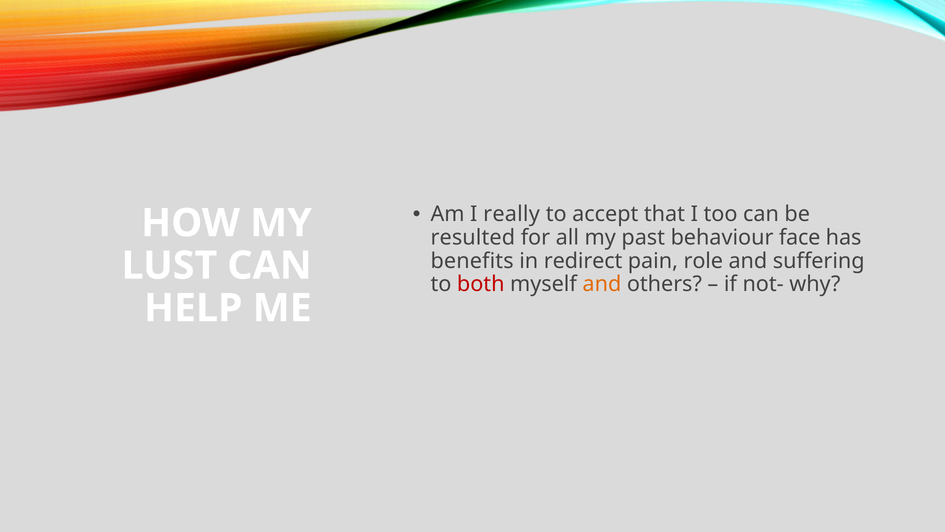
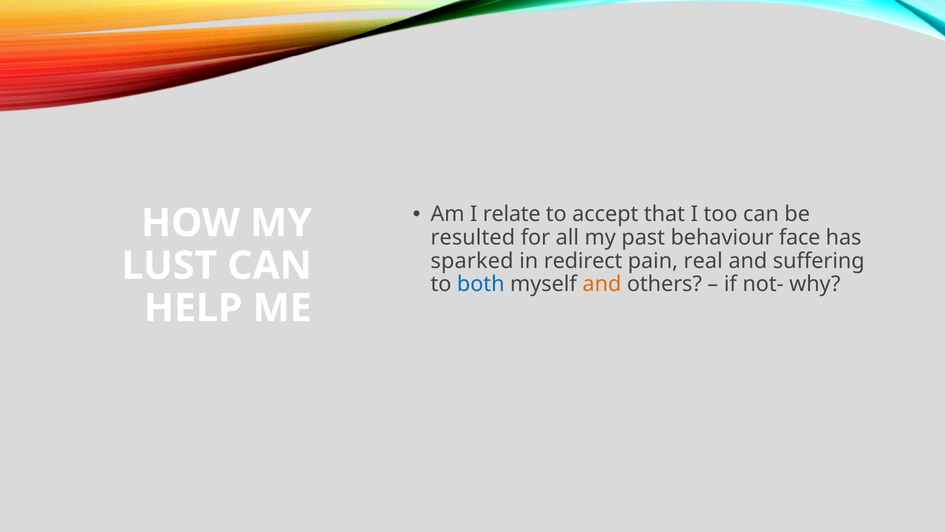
really: really -> relate (512, 214)
benefits: benefits -> sparked (472, 261)
role: role -> real (703, 261)
both colour: red -> blue (481, 284)
